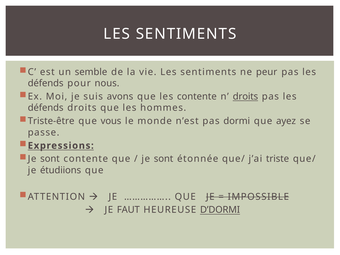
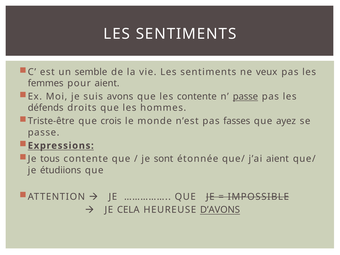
peur: peur -> veux (267, 72)
défends: défends -> femmes (46, 83)
pour nous: nous -> aient (107, 83)
n droits: droits -> passe (245, 97)
vous: vous -> crois (111, 121)
dormi: dormi -> fasses (237, 121)
sont: sont -> tous (50, 159)
j’ai triste: triste -> aient (277, 159)
FAUT: FAUT -> CELA (128, 210)
D’DORMI: D’DORMI -> D’AVONS (220, 210)
